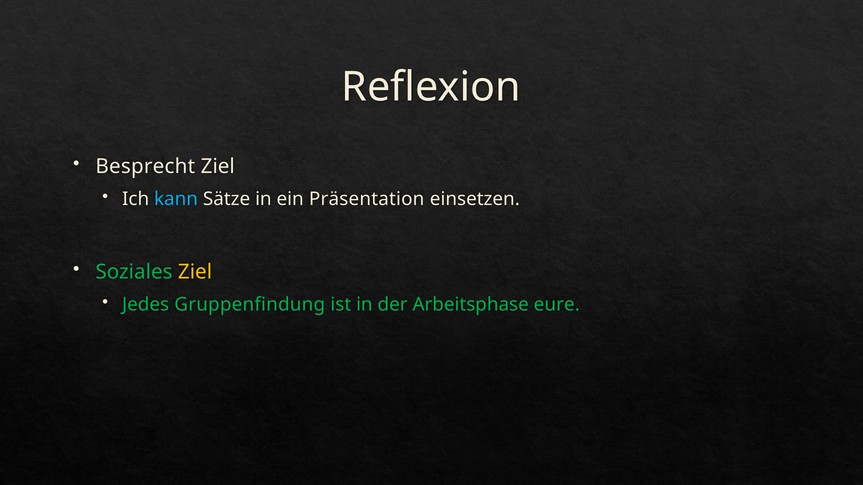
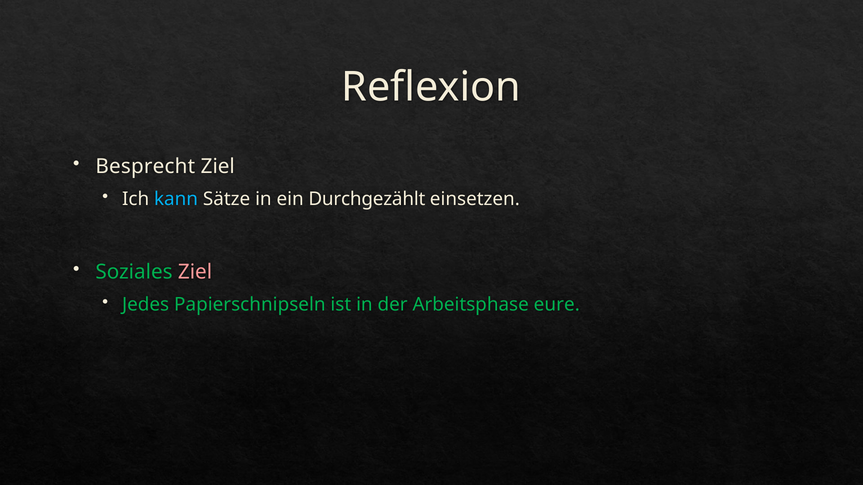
Präsentation: Präsentation -> Durchgezählt (367, 199)
Ziel colour: yellow -> pink (195, 272)
Gruppenfindung: Gruppenfindung -> Papierschnipseln (250, 305)
